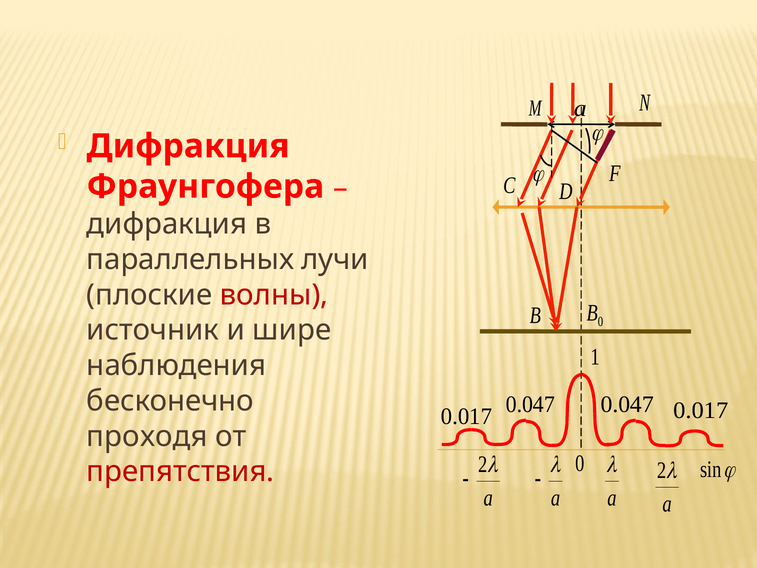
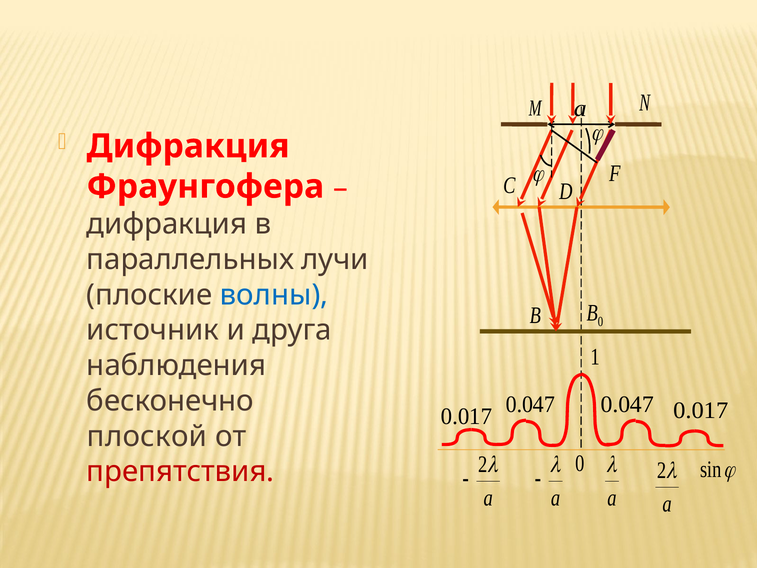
волны colour: red -> blue (274, 295)
шире: шире -> друга (292, 330)
проходя: проходя -> плоской (147, 436)
